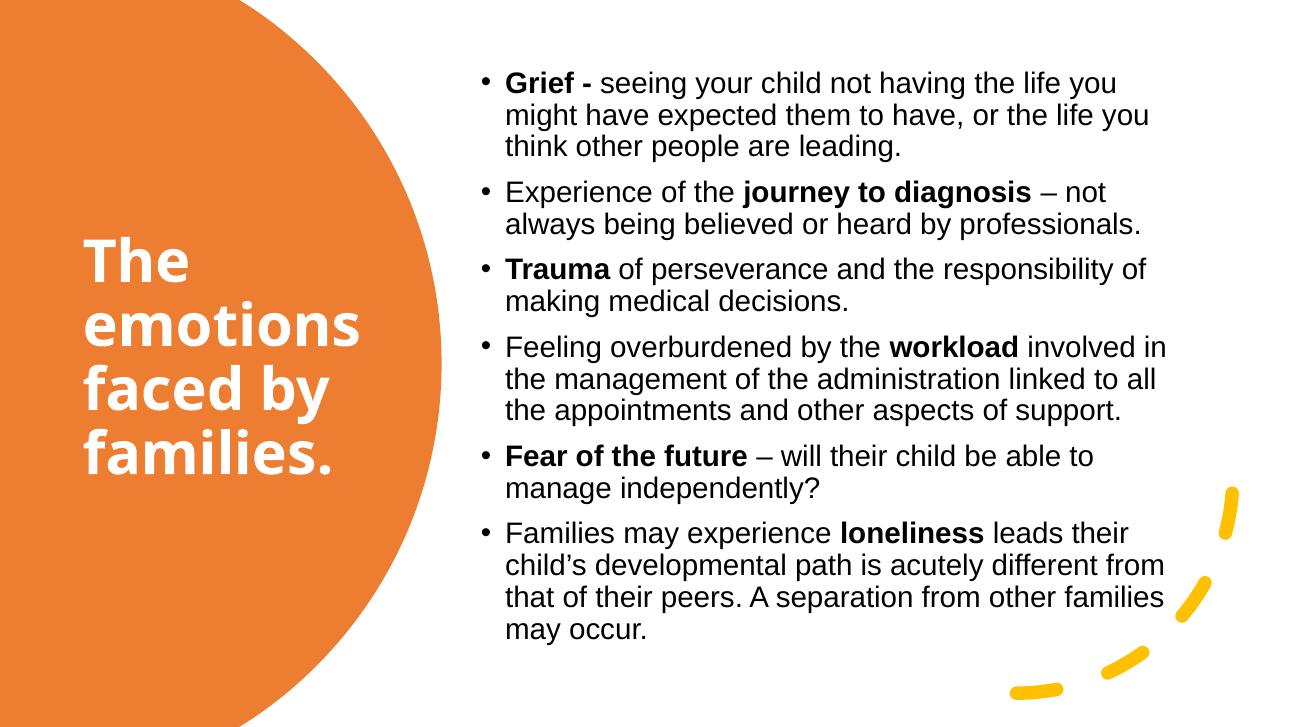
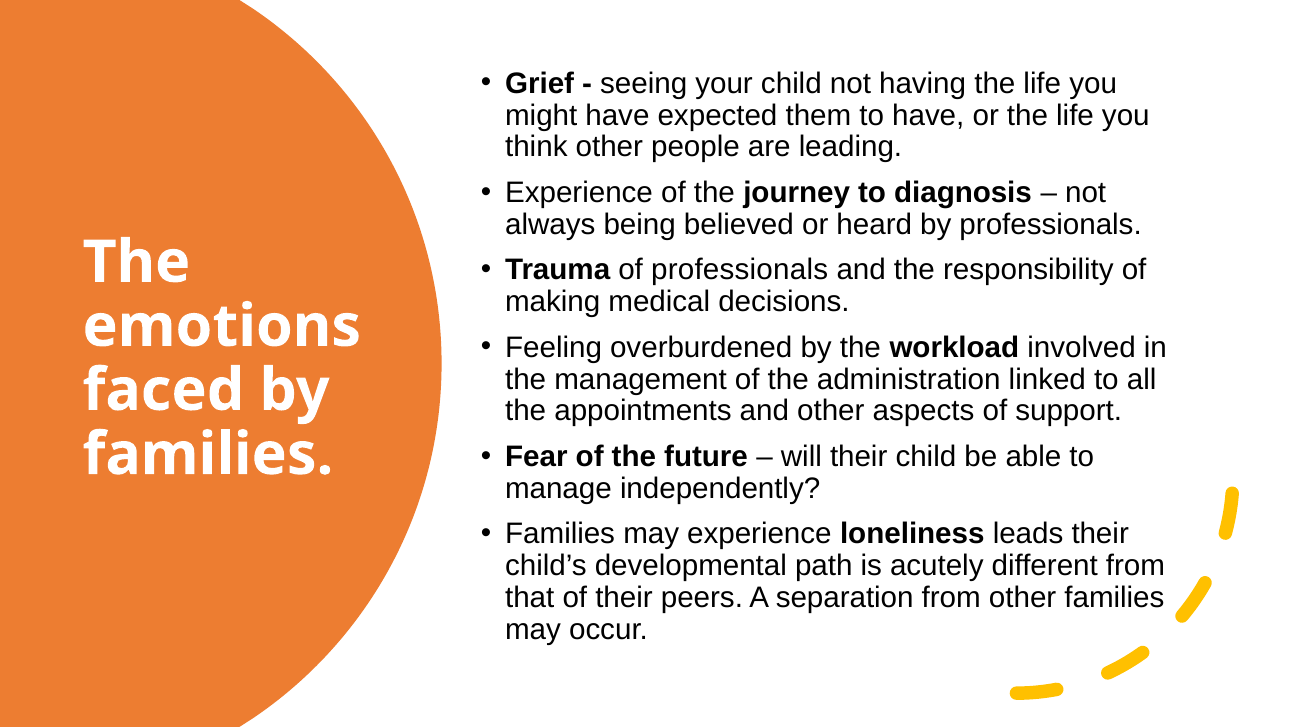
of perseverance: perseverance -> professionals (740, 270)
